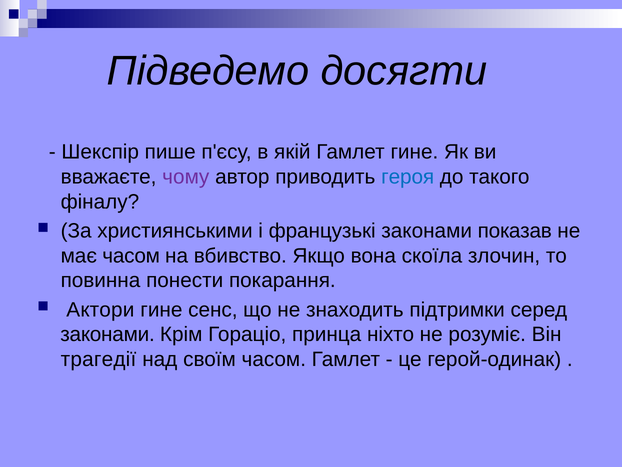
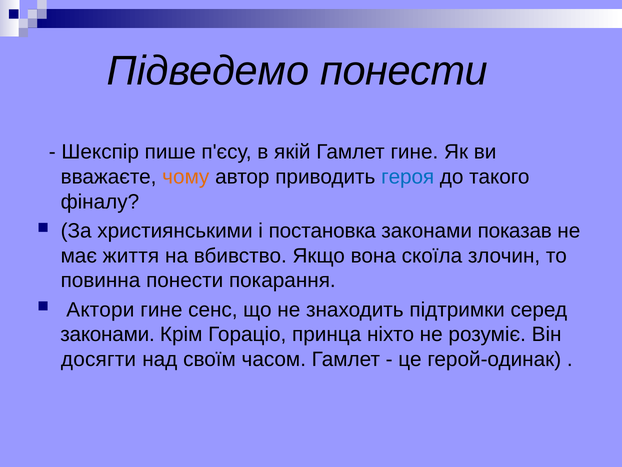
Підведемо досягти: досягти -> понести (404, 71)
чому colour: purple -> orange (186, 177)
французькі: французькі -> постановка (322, 231)
має часом: часом -> життя (131, 255)
трагедії: трагедії -> досягти (99, 359)
